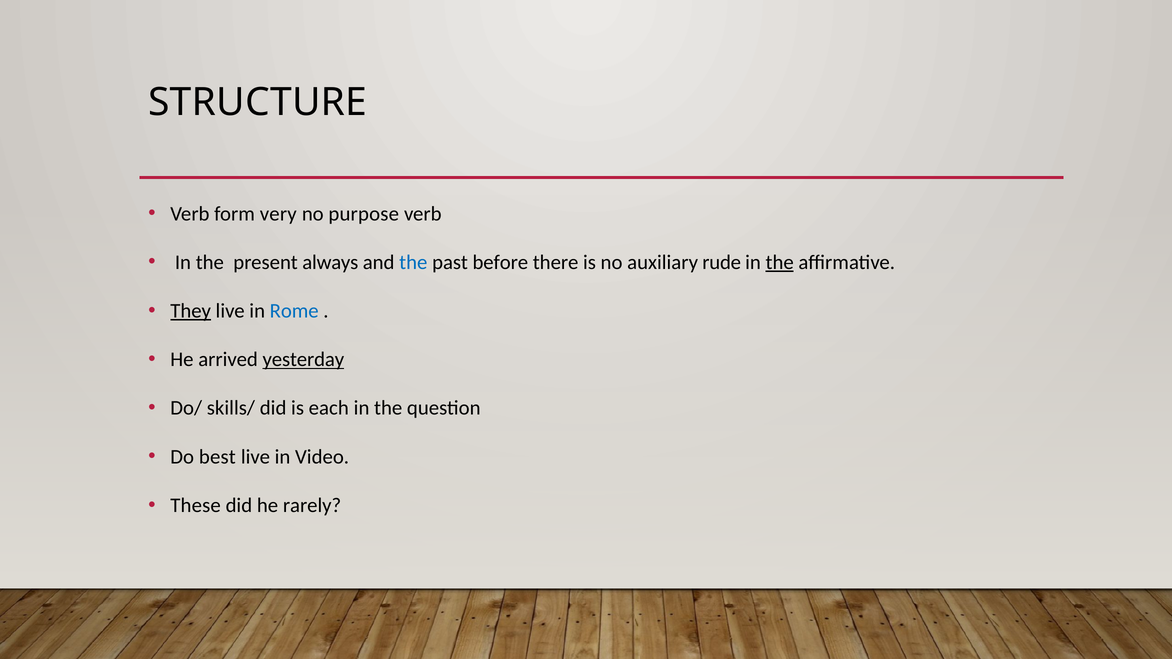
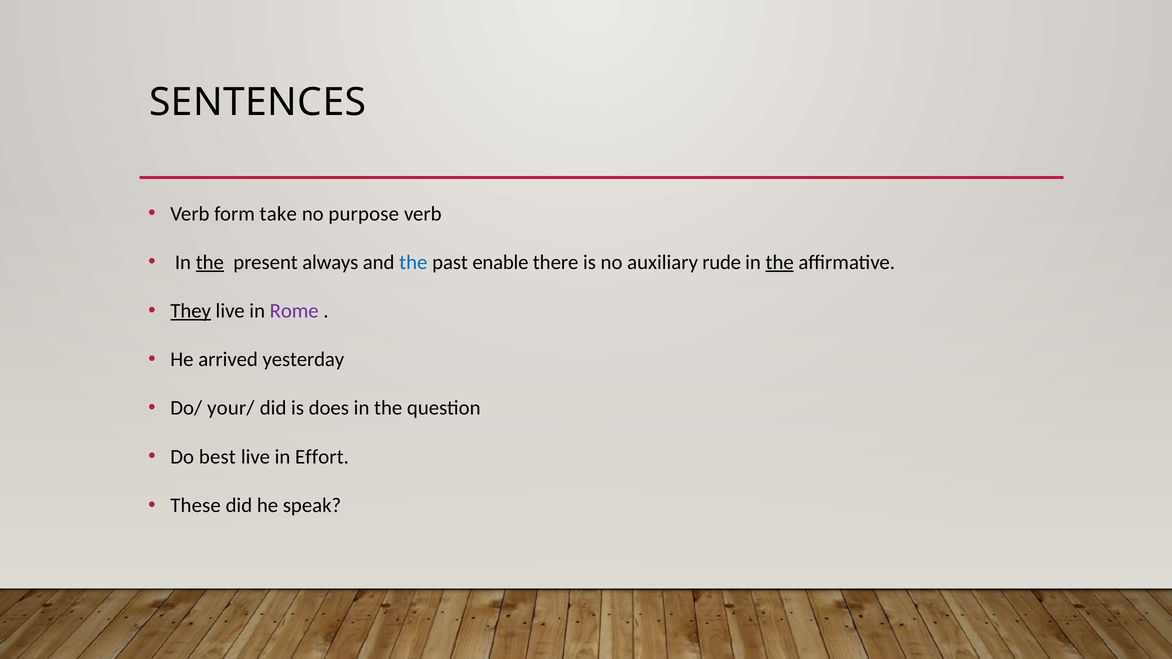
STRUCTURE: STRUCTURE -> SENTENCES (258, 103)
very: very -> take (278, 214)
the underline: none -> present (210, 262)
before: before -> enable (500, 262)
Rome colour: blue -> purple (294, 311)
yesterday underline: present -> none (303, 360)
skills/: skills/ -> your/ (231, 408)
each: each -> does (329, 408)
Video: Video -> Effort (322, 457)
rarely: rarely -> speak (312, 506)
